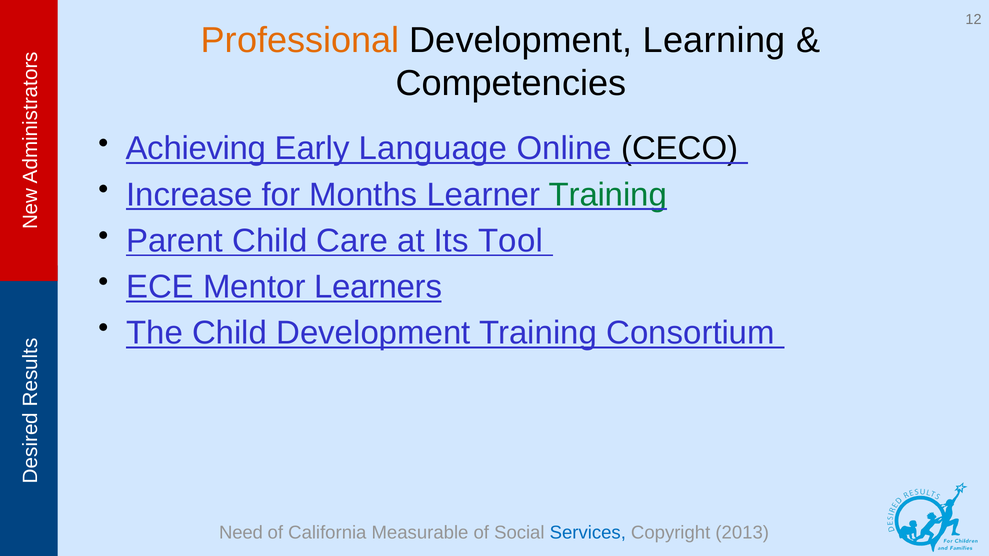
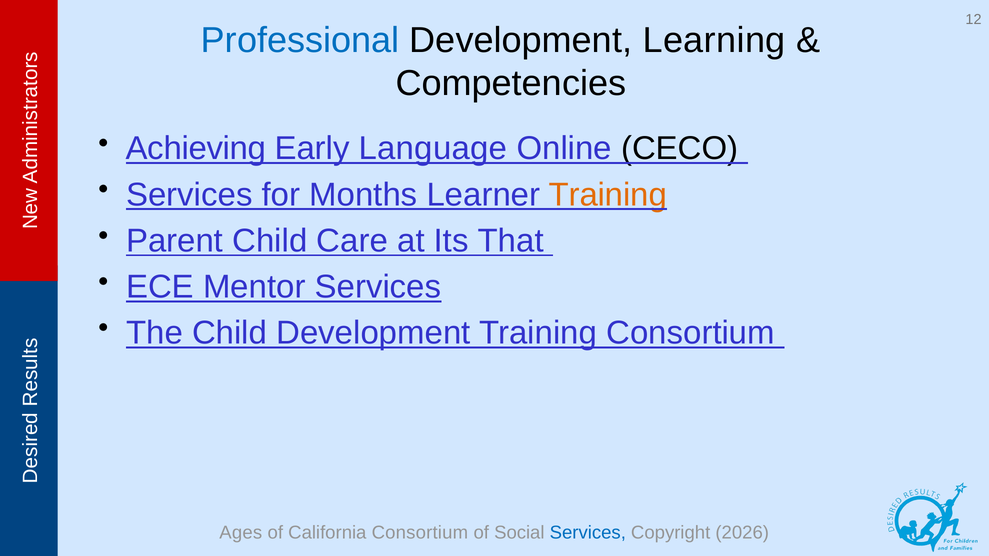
Professional colour: orange -> blue (300, 40)
Increase: Increase -> Services (189, 195)
Training colour: green -> orange (608, 195)
Tool: Tool -> That (511, 241)
Mentor Learners: Learners -> Services (378, 287)
Need: Need -> Ages (241, 533)
California Measurable: Measurable -> Consortium (420, 533)
2013: 2013 -> 2026 (742, 533)
